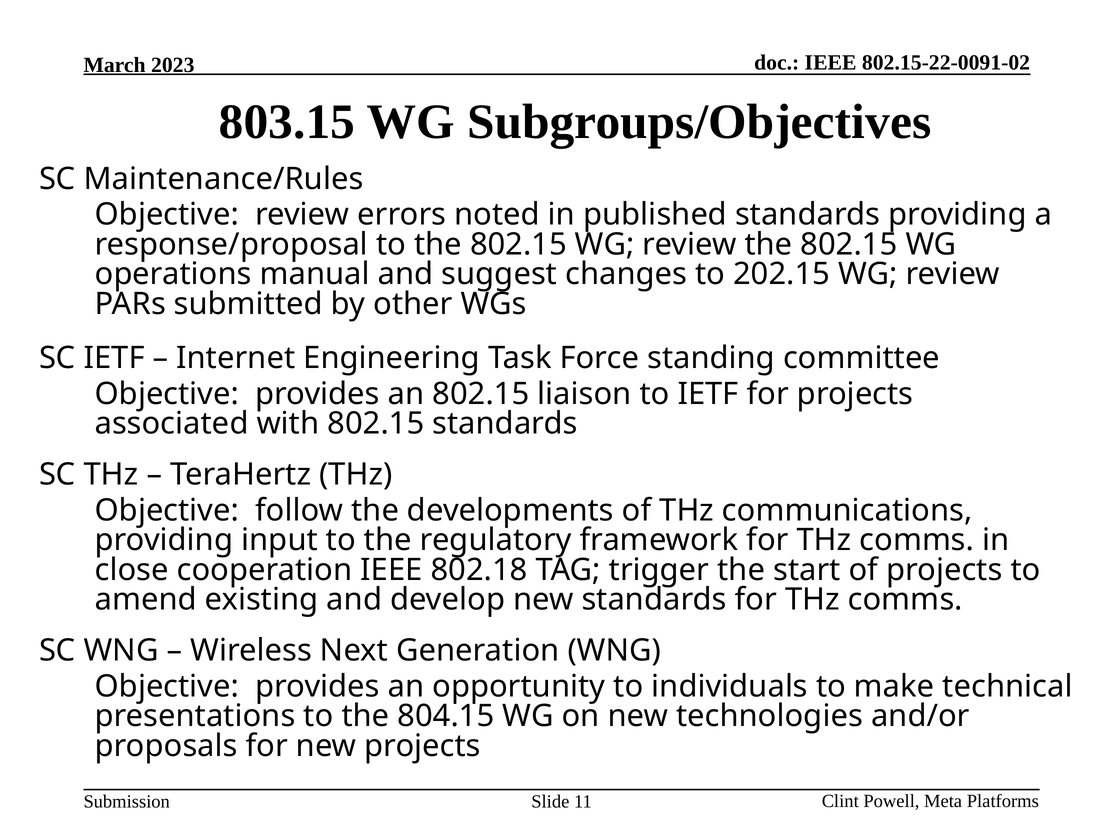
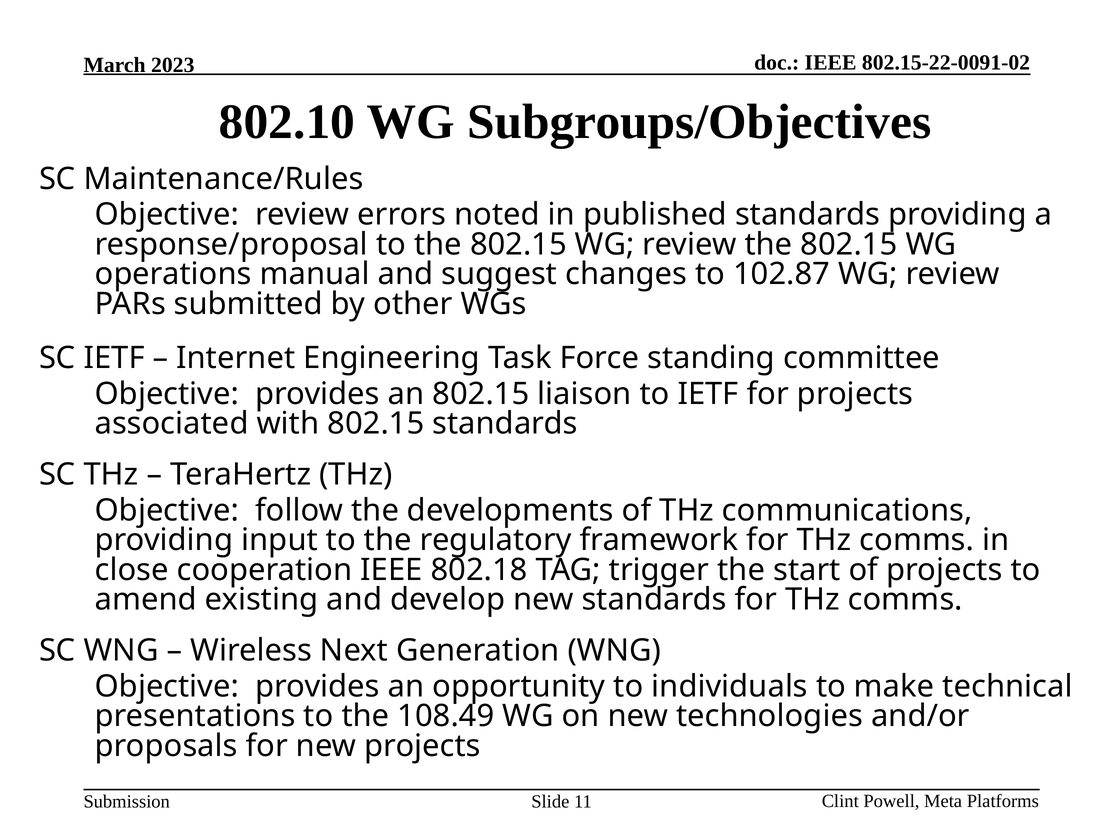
803.15: 803.15 -> 802.10 (287, 122)
202.15: 202.15 -> 102.87 (782, 274)
804.15: 804.15 -> 108.49 (446, 716)
